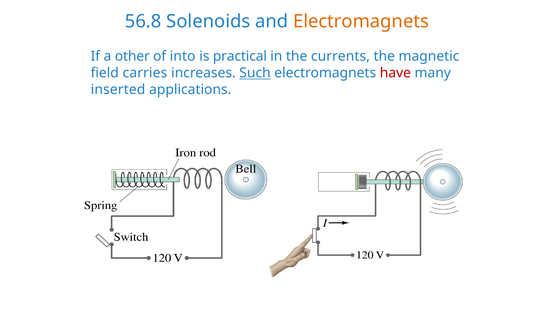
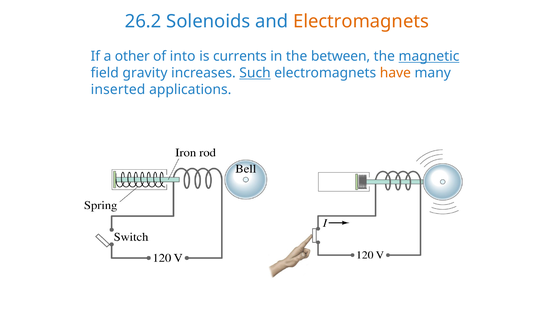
56.8: 56.8 -> 26.2 (143, 21)
practical: practical -> currents (240, 56)
currents: currents -> between (341, 56)
magnetic underline: none -> present (429, 56)
carries: carries -> gravity (145, 73)
have colour: red -> orange (395, 73)
